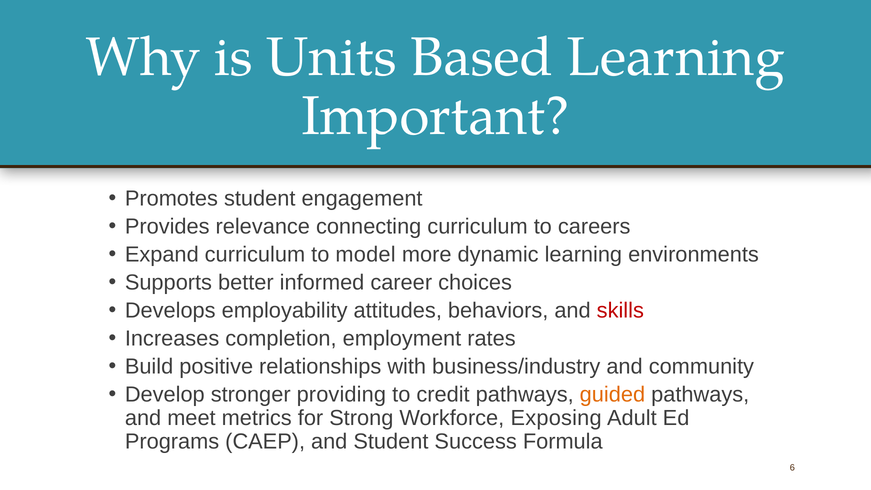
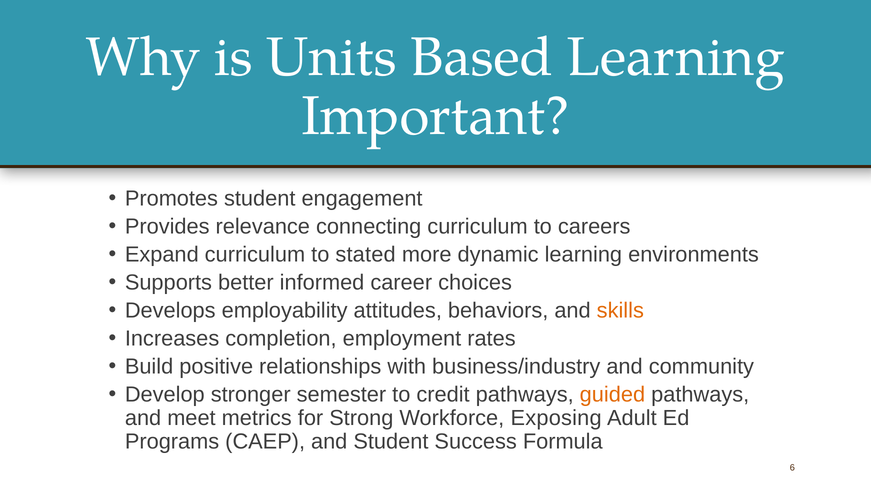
model: model -> stated (366, 254)
skills colour: red -> orange (620, 310)
providing: providing -> semester (341, 395)
